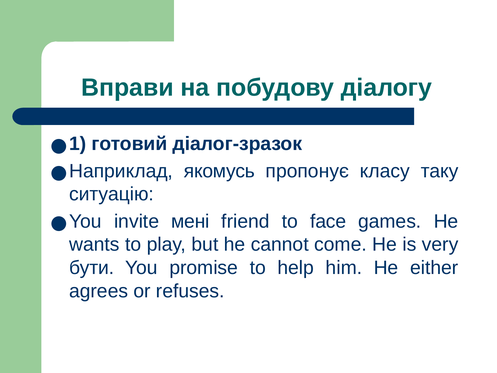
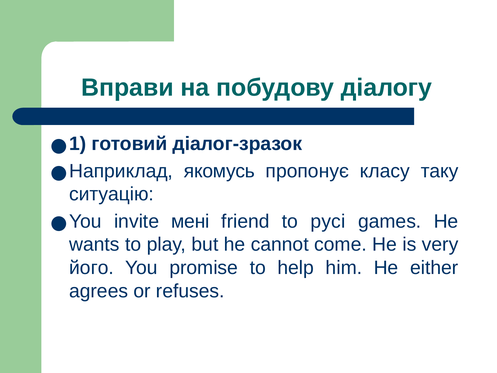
face: face -> русі (328, 221)
бути: бути -> його (91, 268)
